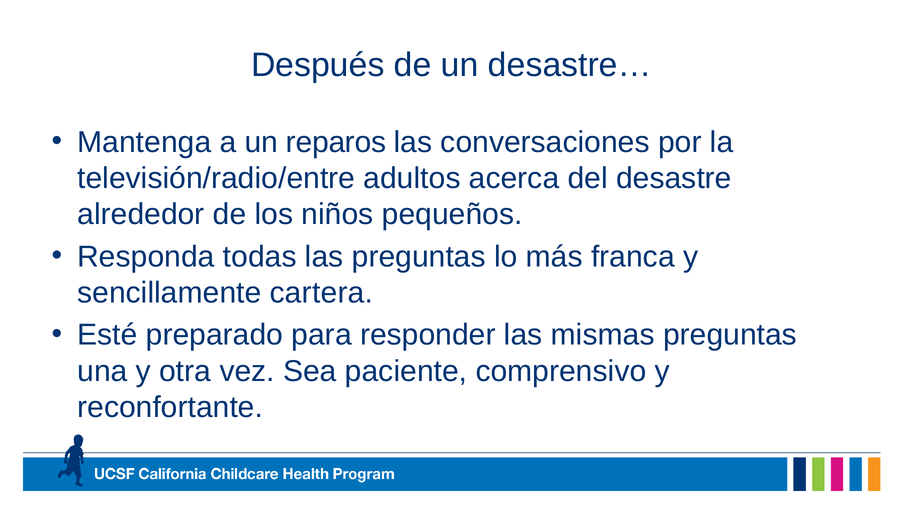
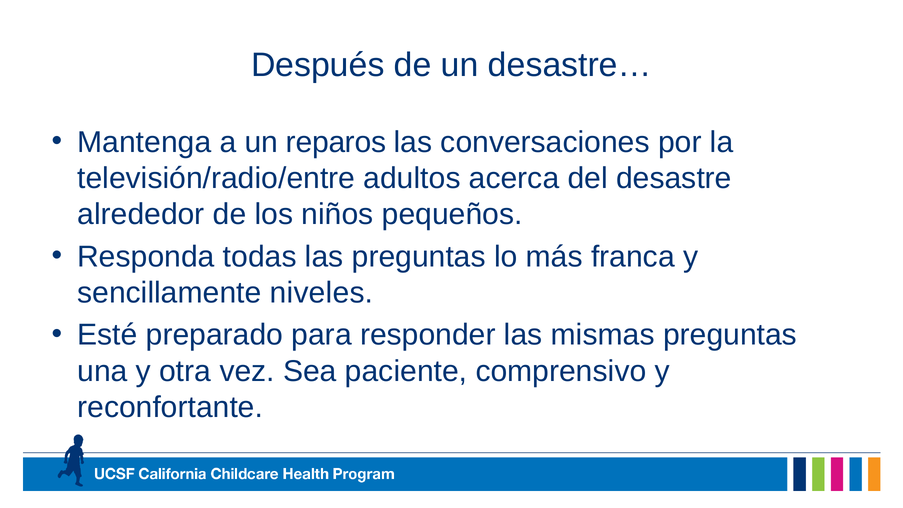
cartera: cartera -> niveles (321, 293)
